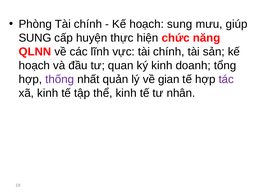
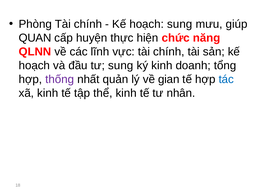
SUNG: SUNG -> QUAN (35, 38)
tư quan: quan -> sung (121, 65)
tác colour: purple -> blue (226, 79)
